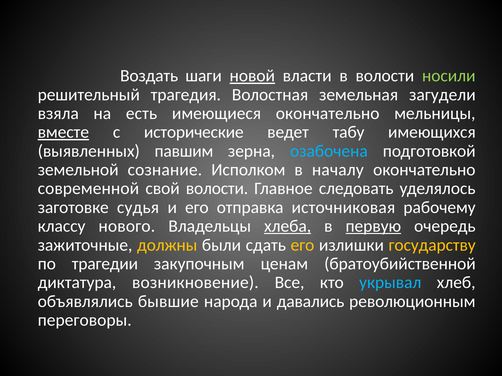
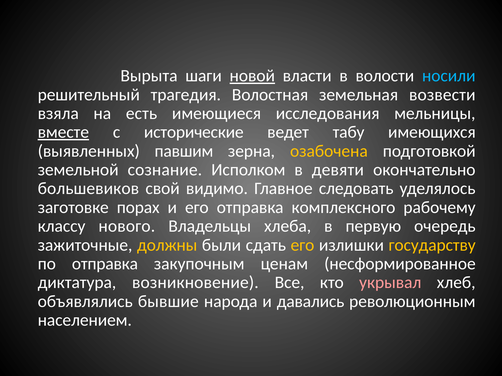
Воздать: Воздать -> Вырыта (149, 76)
носили colour: light green -> light blue (449, 76)
загудели: загудели -> возвести (442, 95)
имеющиеся окончательно: окончательно -> исследования (328, 114)
озабочена colour: light blue -> yellow (329, 151)
началу: началу -> девяти (338, 170)
современной: современной -> большевиков (88, 189)
свой волости: волости -> видимо (217, 189)
судья: судья -> порах (138, 208)
источниковая: источниковая -> комплексного (343, 208)
хлеба underline: present -> none (288, 226)
первую underline: present -> none (373, 226)
по трагедии: трагедии -> отправка (105, 264)
братоубийственной: братоубийственной -> несформированное (400, 264)
укрывал colour: light blue -> pink (390, 283)
переговоры: переговоры -> населением (85, 321)
